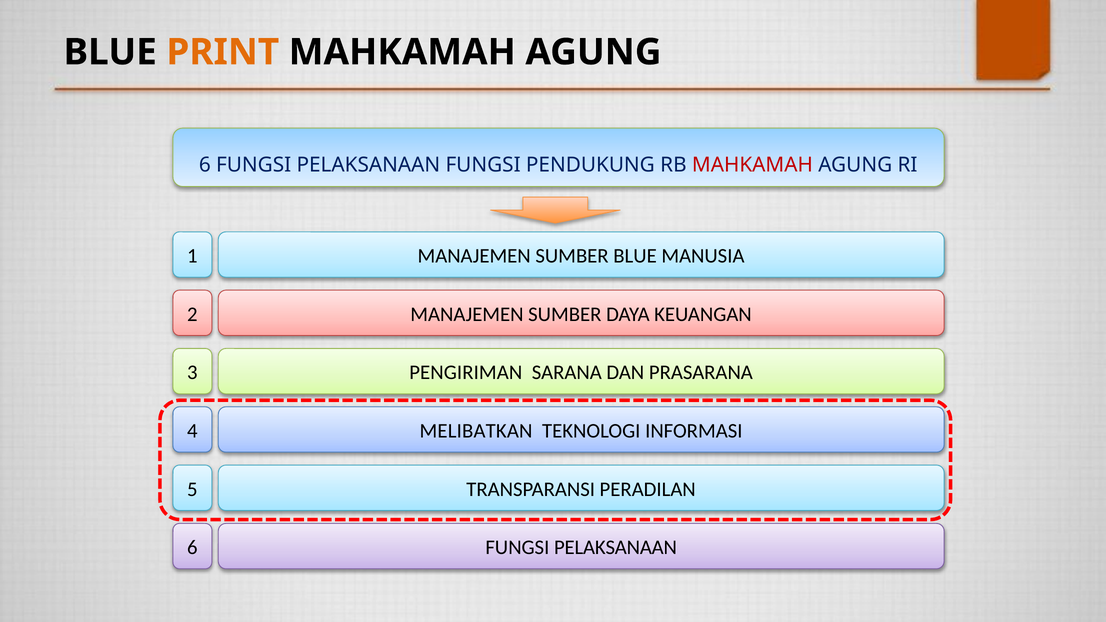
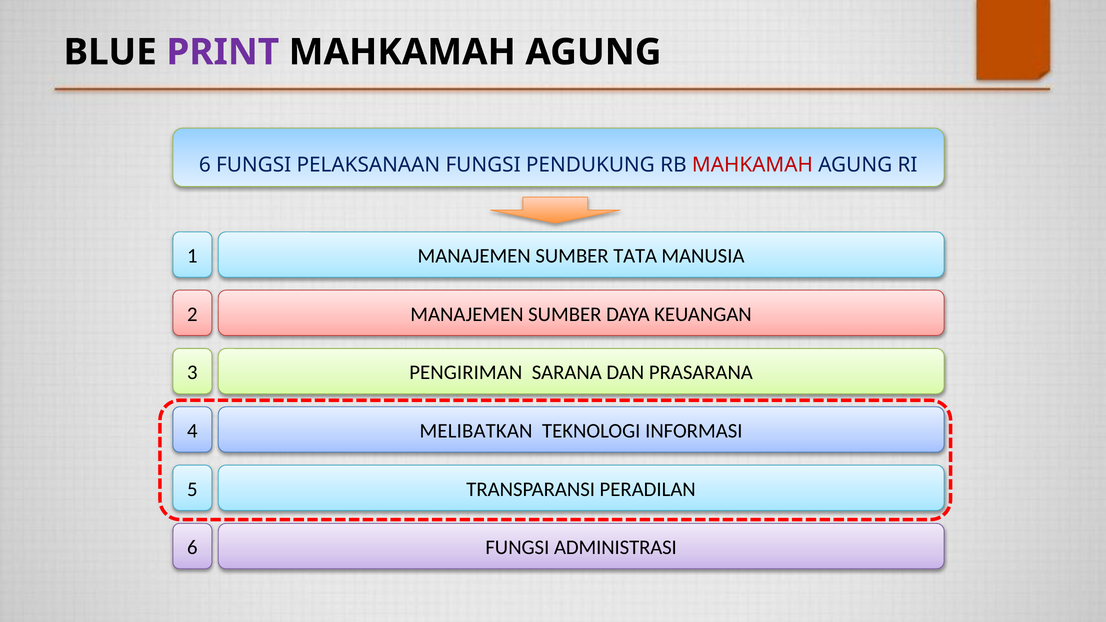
PRINT colour: orange -> purple (223, 52)
SUMBER BLUE: BLUE -> TATA (635, 256)
PELAKSANAAN: PELAKSANAAN -> ADMINISTRASI (615, 548)
